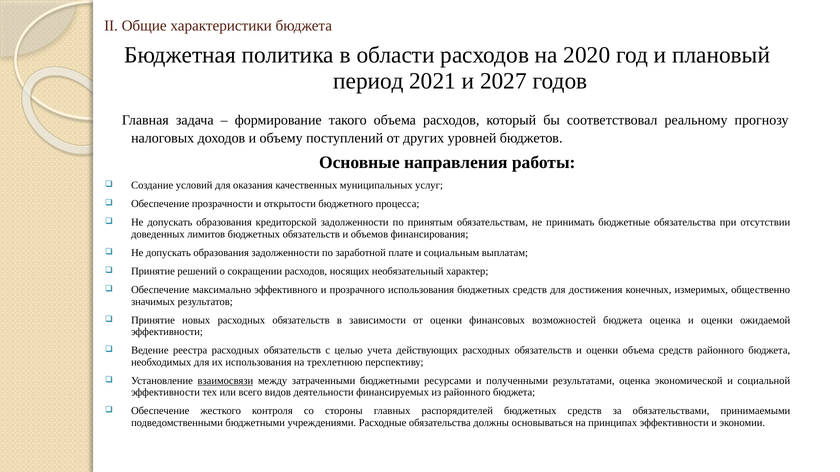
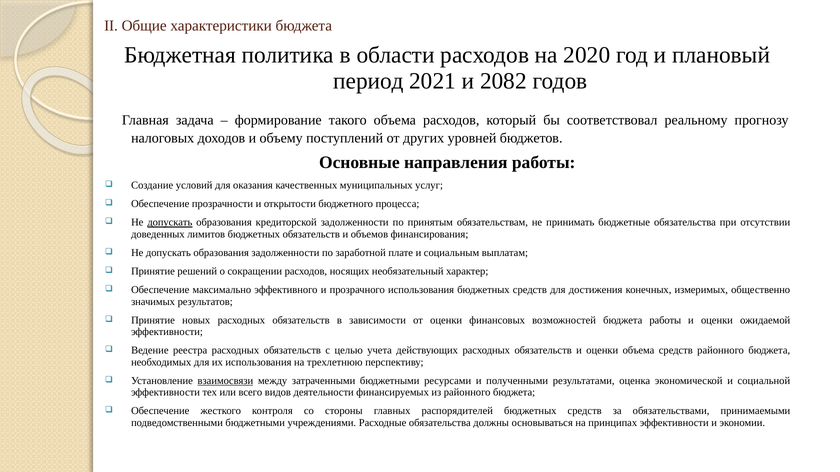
2027: 2027 -> 2082 (503, 81)
допускать underline: none -> present (170, 223)
бюджета оценка: оценка -> работы (665, 321)
